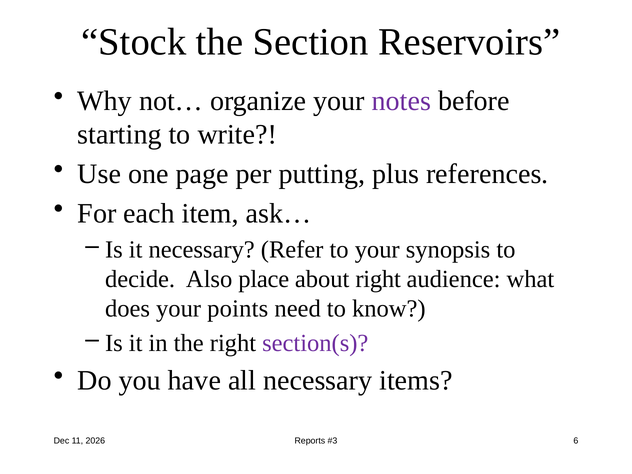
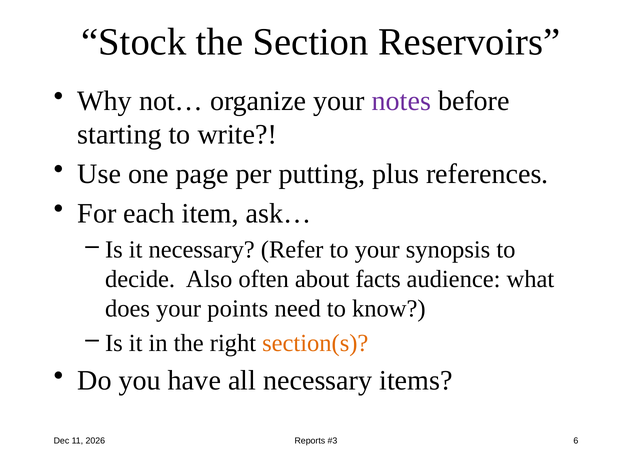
place: place -> often (264, 279)
about right: right -> facts (378, 279)
section(s colour: purple -> orange (315, 343)
